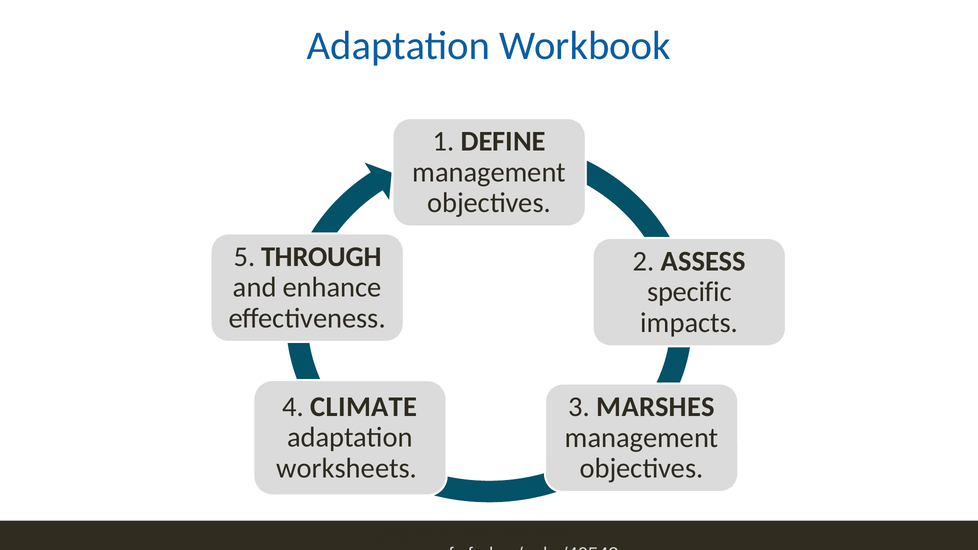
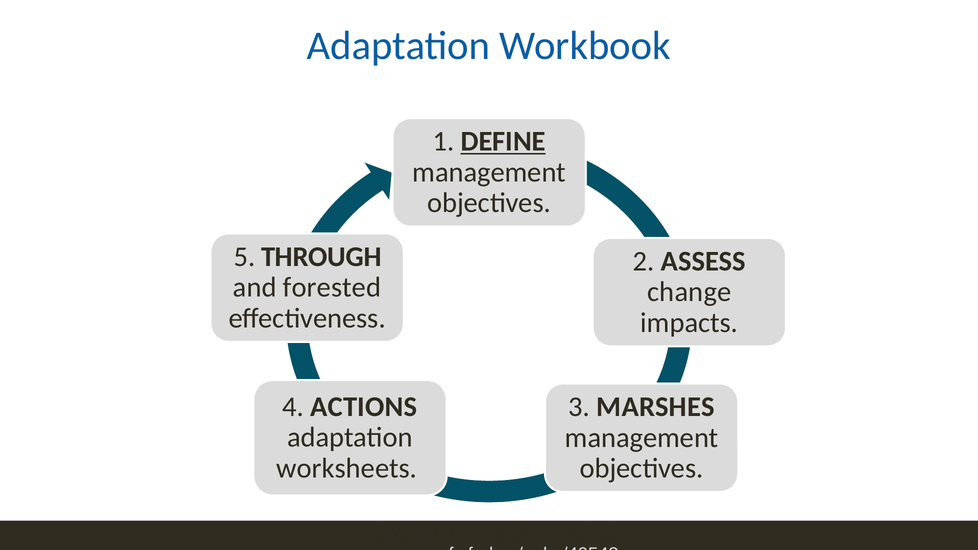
DEFINE underline: none -> present (503, 141)
enhance: enhance -> forested (332, 288)
specific: specific -> change (689, 292)
CLIMATE: CLIMATE -> ACTIONS (364, 407)
